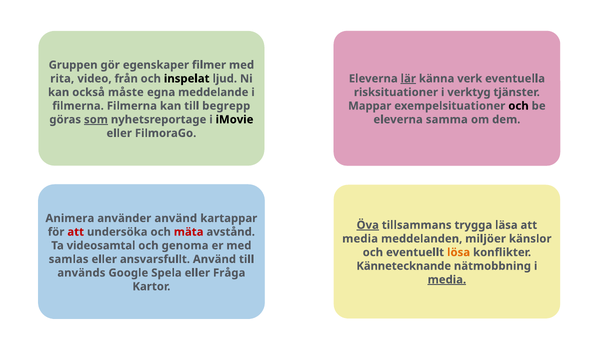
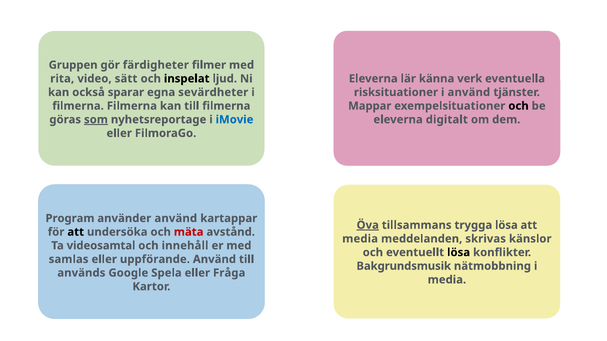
egenskaper: egenskaper -> färdigheter (156, 65)
från: från -> sätt (126, 79)
lär underline: present -> none (408, 79)
måste: måste -> sparar (126, 92)
meddelande: meddelande -> sevärdheter (213, 92)
i verktyg: verktyg -> använd (469, 92)
till begrepp: begrepp -> filmerna (226, 106)
iMovie colour: black -> blue (235, 120)
samma: samma -> digitalt (447, 120)
Animera: Animera -> Program (70, 219)
trygga läsa: läsa -> lösa (506, 225)
att colour: red -> black (76, 232)
miljöer: miljöer -> skrivas (486, 239)
genoma: genoma -> innehåll (185, 246)
lösa colour: orange -> black (459, 253)
ansvarsfullt: ansvarsfullt -> uppförande (155, 260)
Kännetecknande: Kännetecknande -> Bakgrundsmusik (404, 266)
media underline: present -> none (447, 280)
